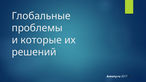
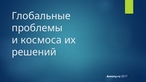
которые: которые -> космоса (41, 40)
